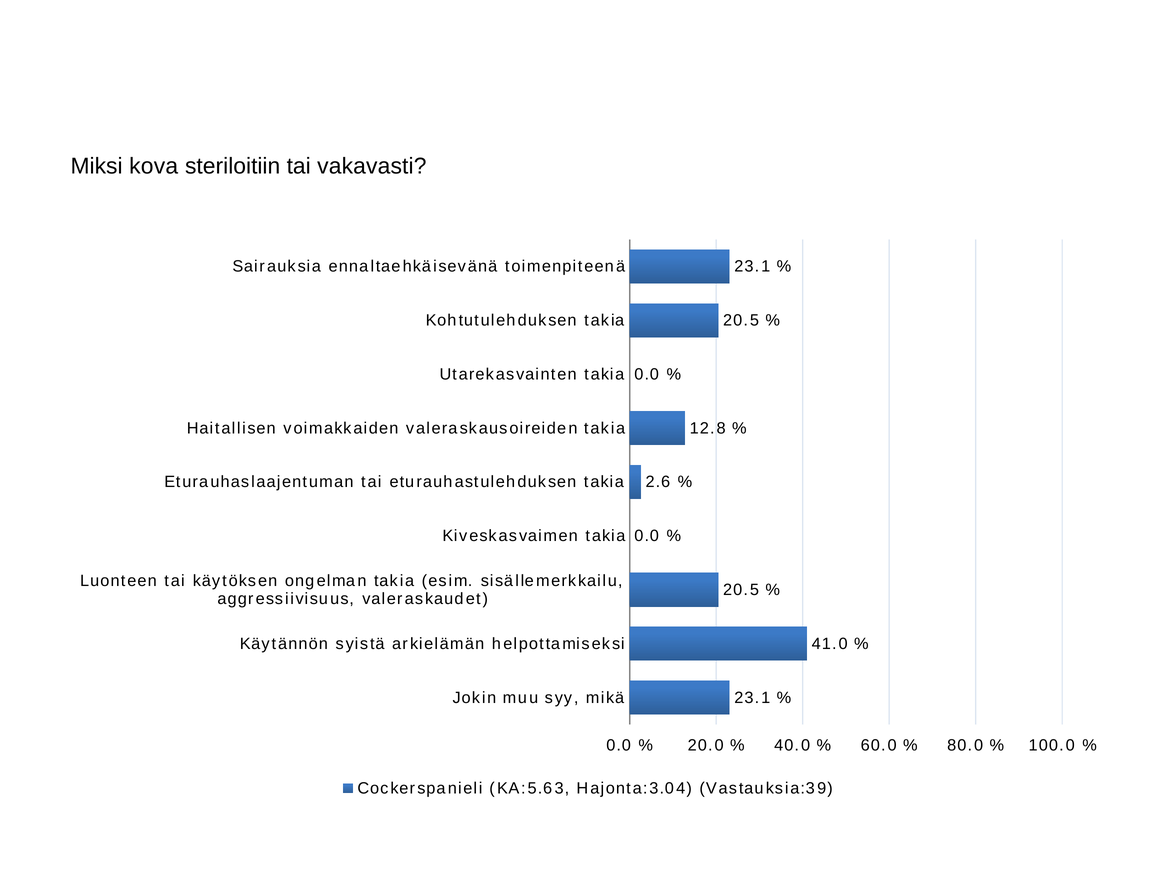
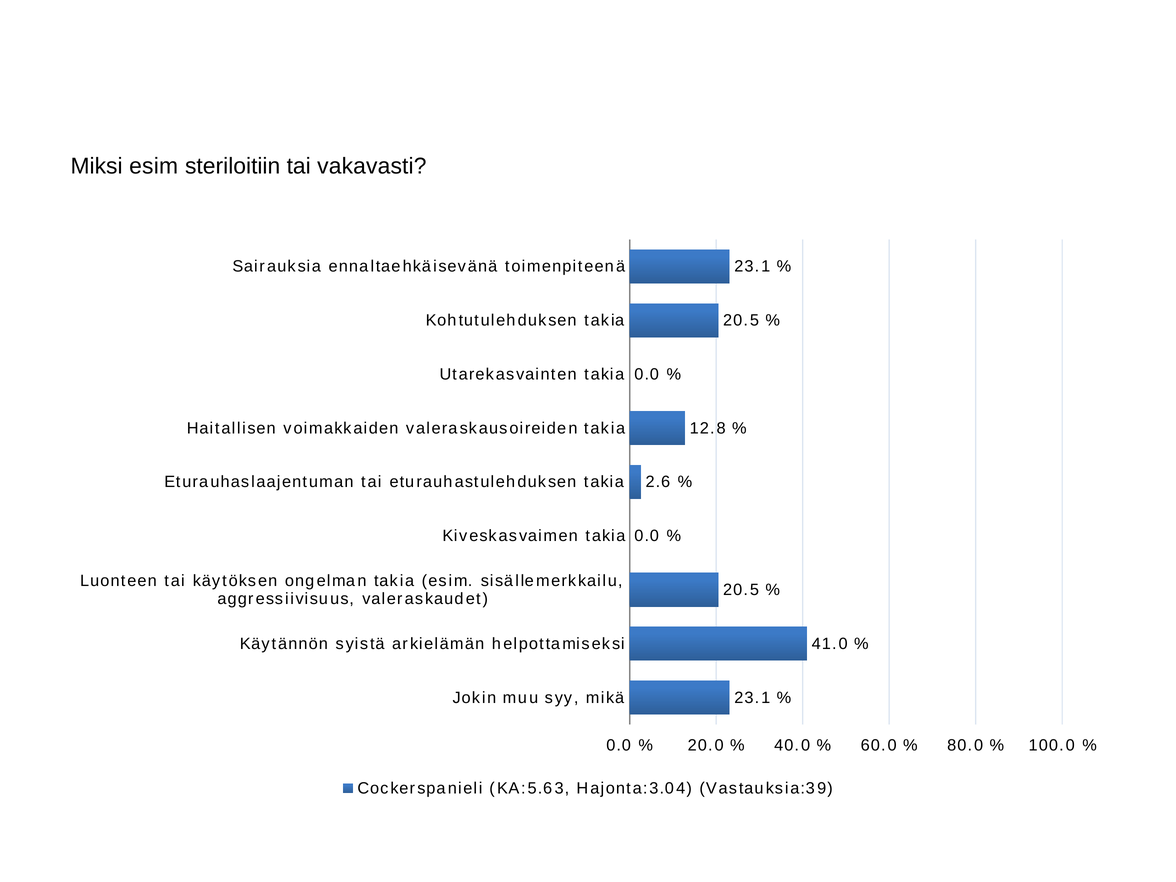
Miksi kova: kova -> esim (154, 166)
